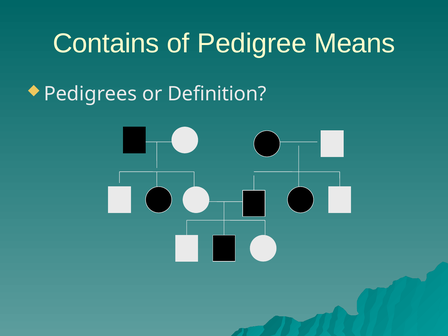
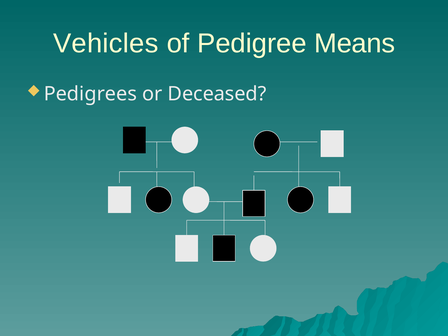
Contains: Contains -> Vehicles (106, 43)
Definition: Definition -> Deceased (217, 94)
